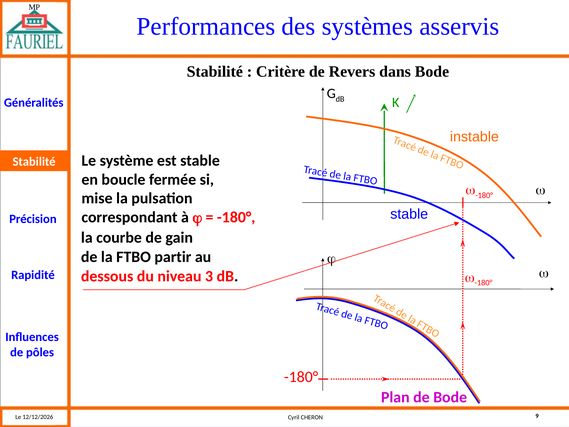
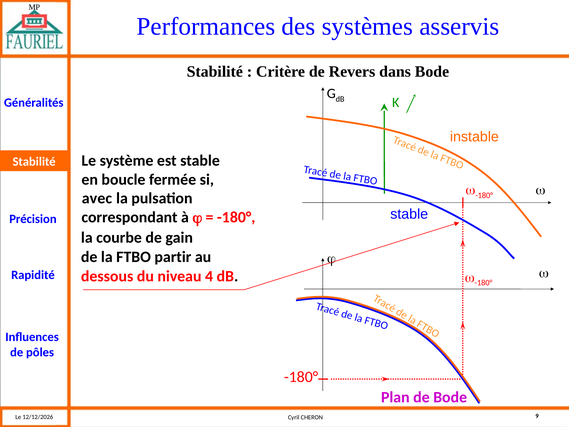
mise: mise -> avec (97, 198)
3: 3 -> 4 (209, 276)
